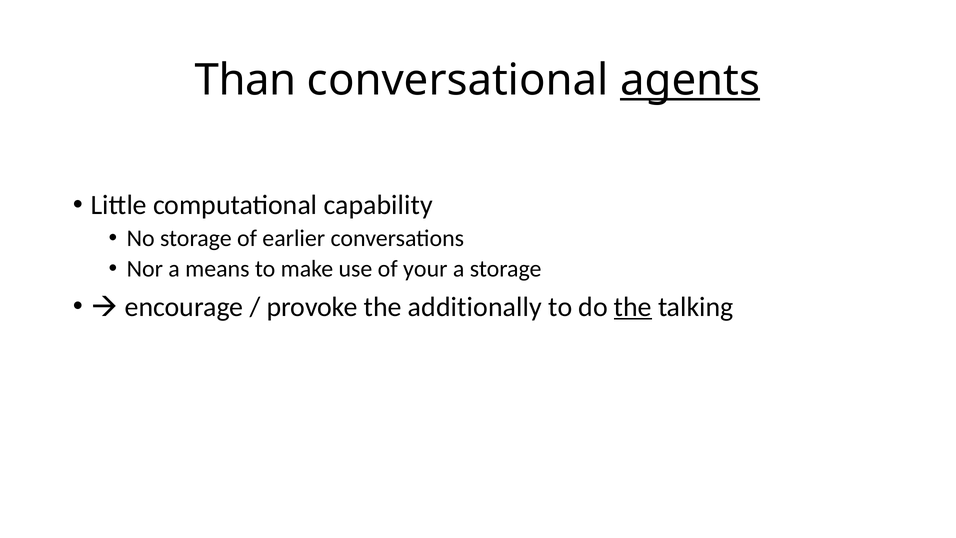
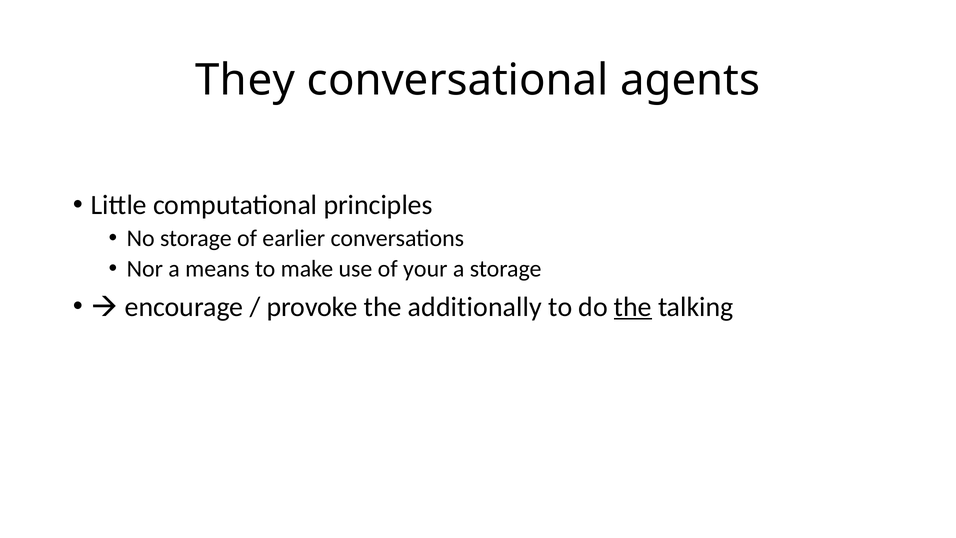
Than: Than -> They (245, 80)
agents underline: present -> none (690, 80)
capability: capability -> principles (378, 205)
